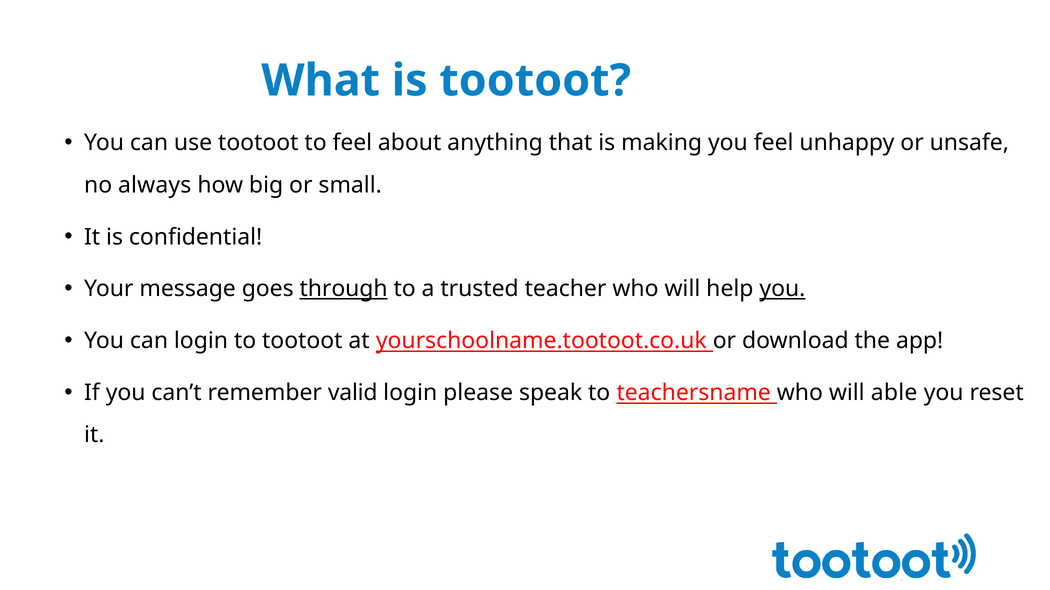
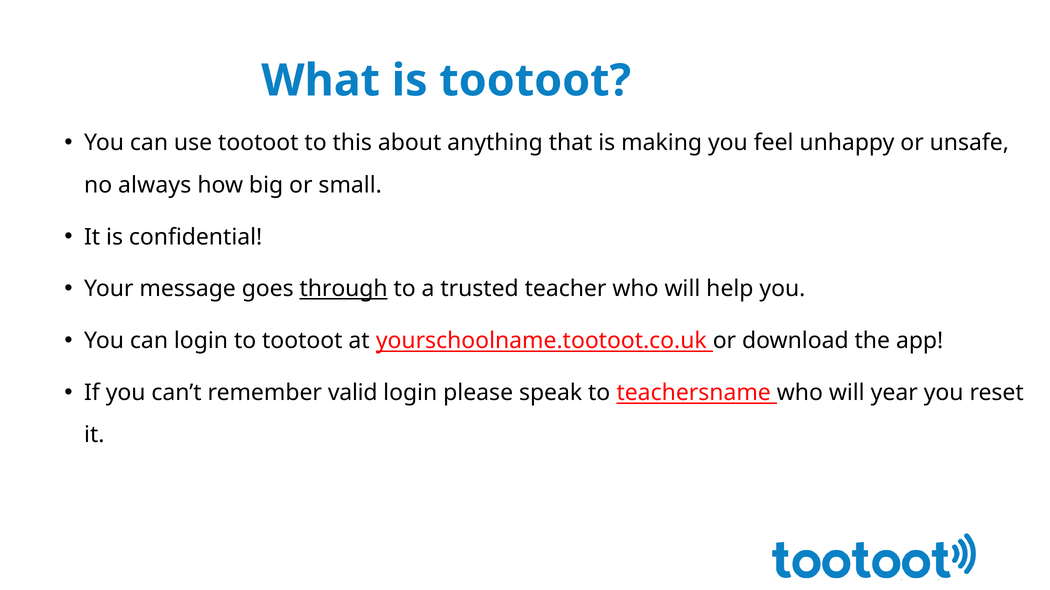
to feel: feel -> this (352, 143)
you underline: present -> none (782, 289)
able: able -> year (894, 393)
